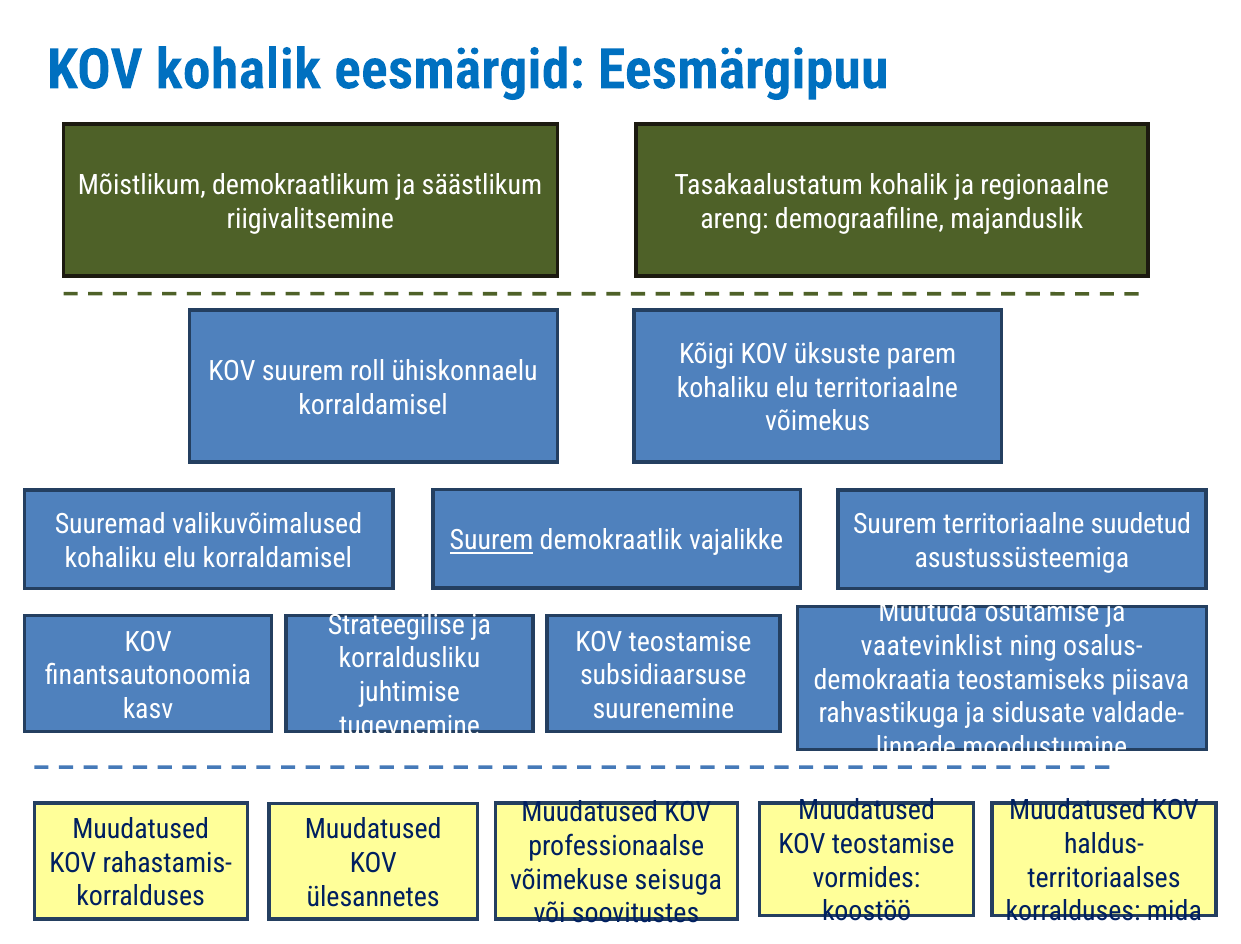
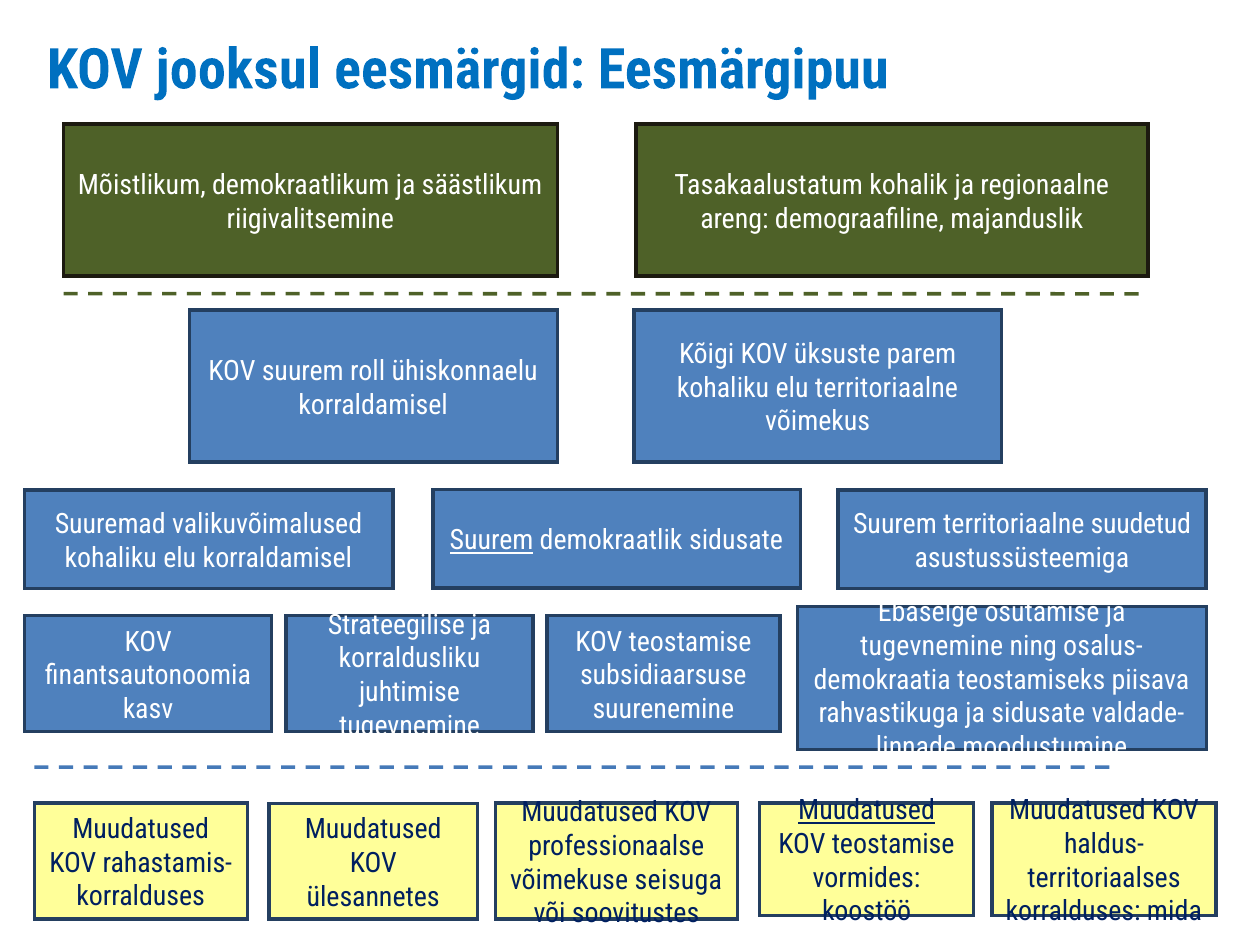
KOV kohalik: kohalik -> jooksul (238, 70)
demokraatlik vajalikke: vajalikke -> sidusate (736, 540)
Muutuda: Muutuda -> Ebaselge (928, 612)
vaatevinklist: vaatevinklist -> tugevnemine (932, 646)
Muudatused underline: none -> present (867, 810)
